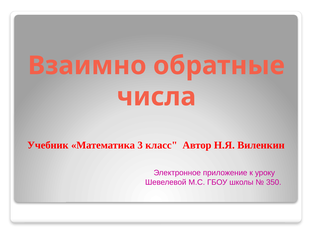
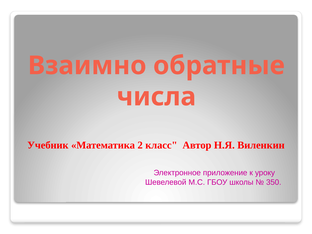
3: 3 -> 2 (140, 145)
